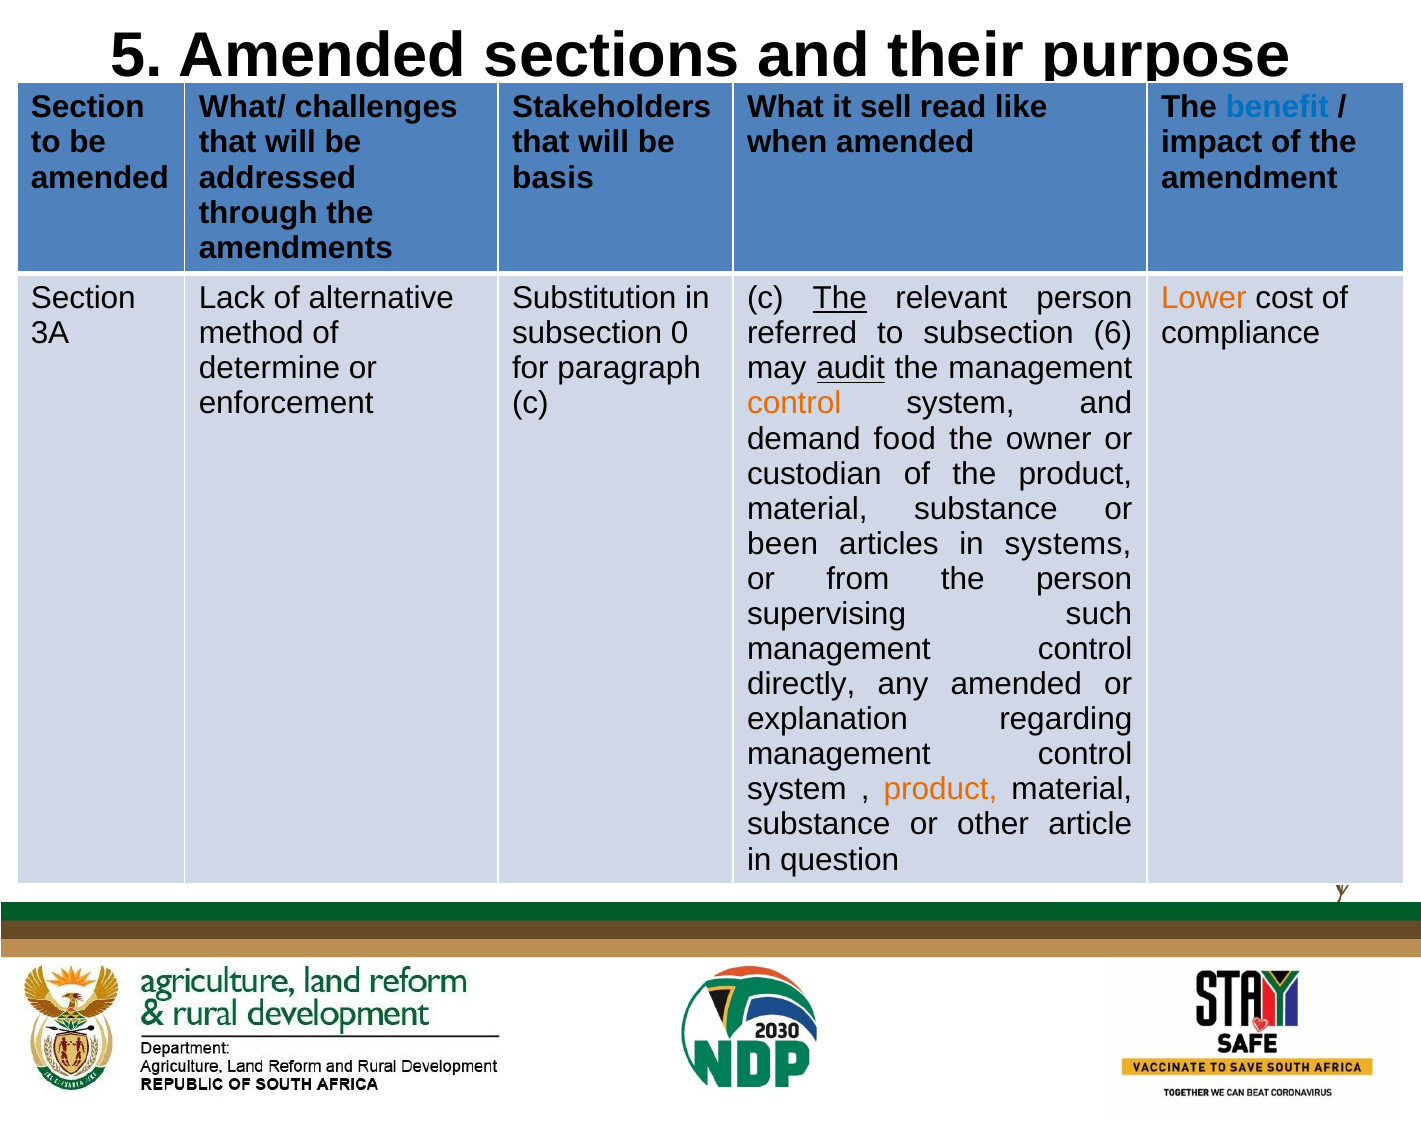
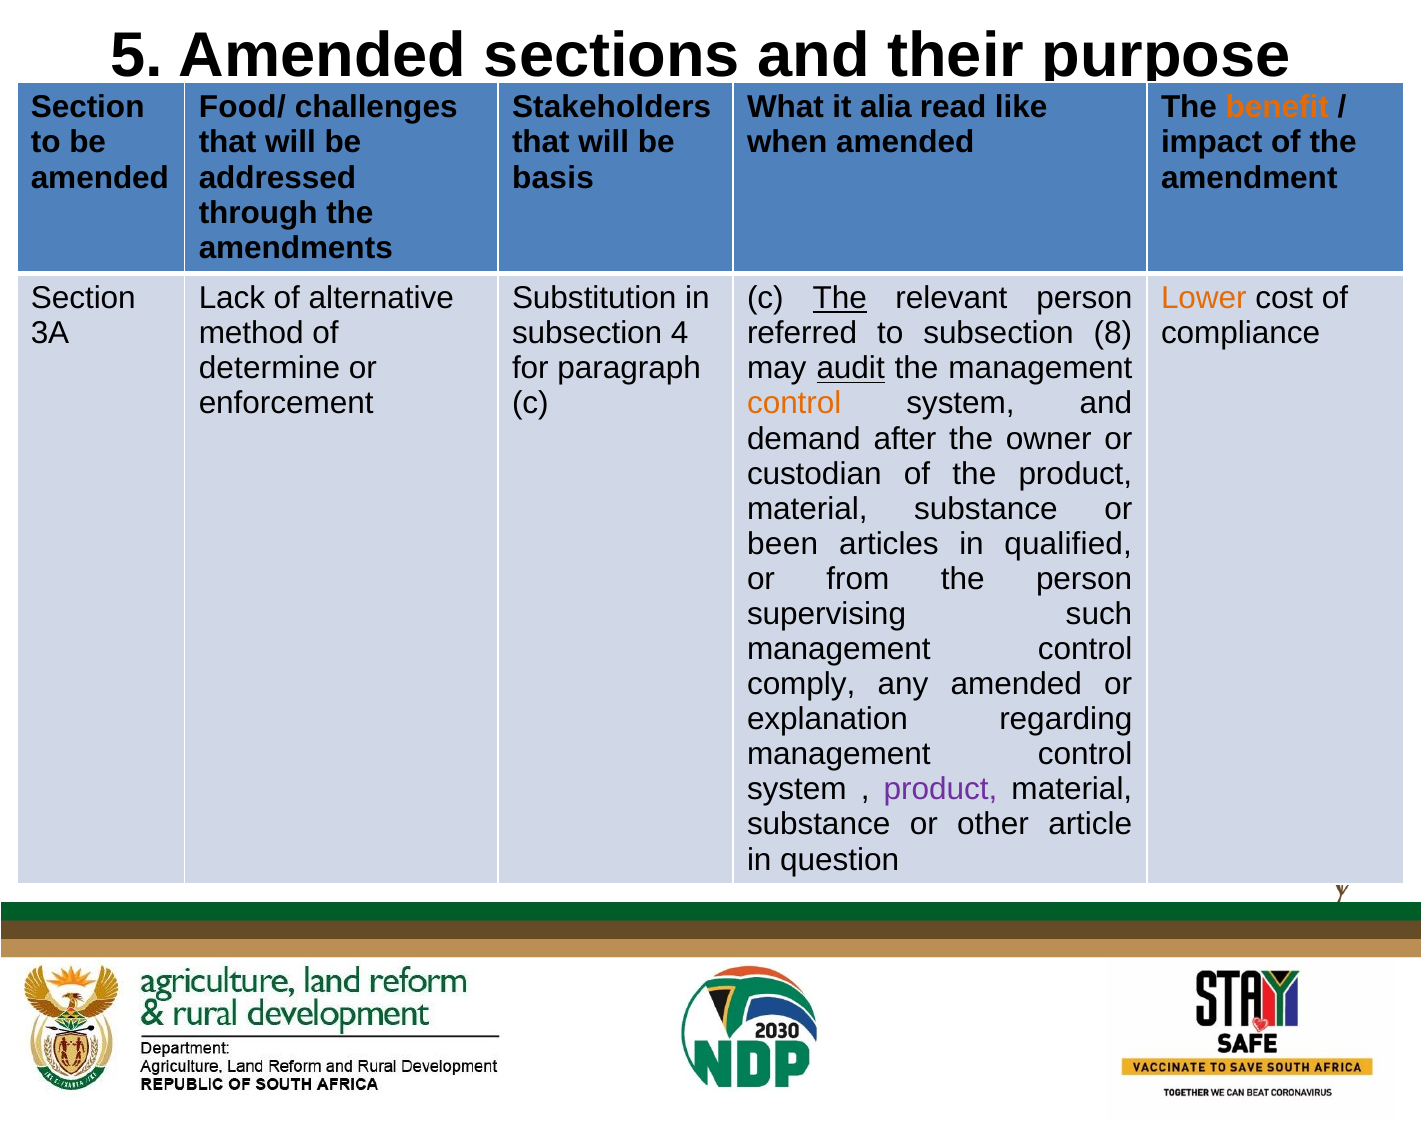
What/: What/ -> Food/ (242, 107)
sell: sell -> alia (886, 107)
benefit colour: blue -> orange (1277, 107)
0: 0 -> 4 (680, 333)
6: 6 -> 8 (1113, 333)
food: food -> after (905, 439)
systems: systems -> qualified (1068, 544)
directly: directly -> comply (801, 684)
product colour: orange -> purple (941, 789)
